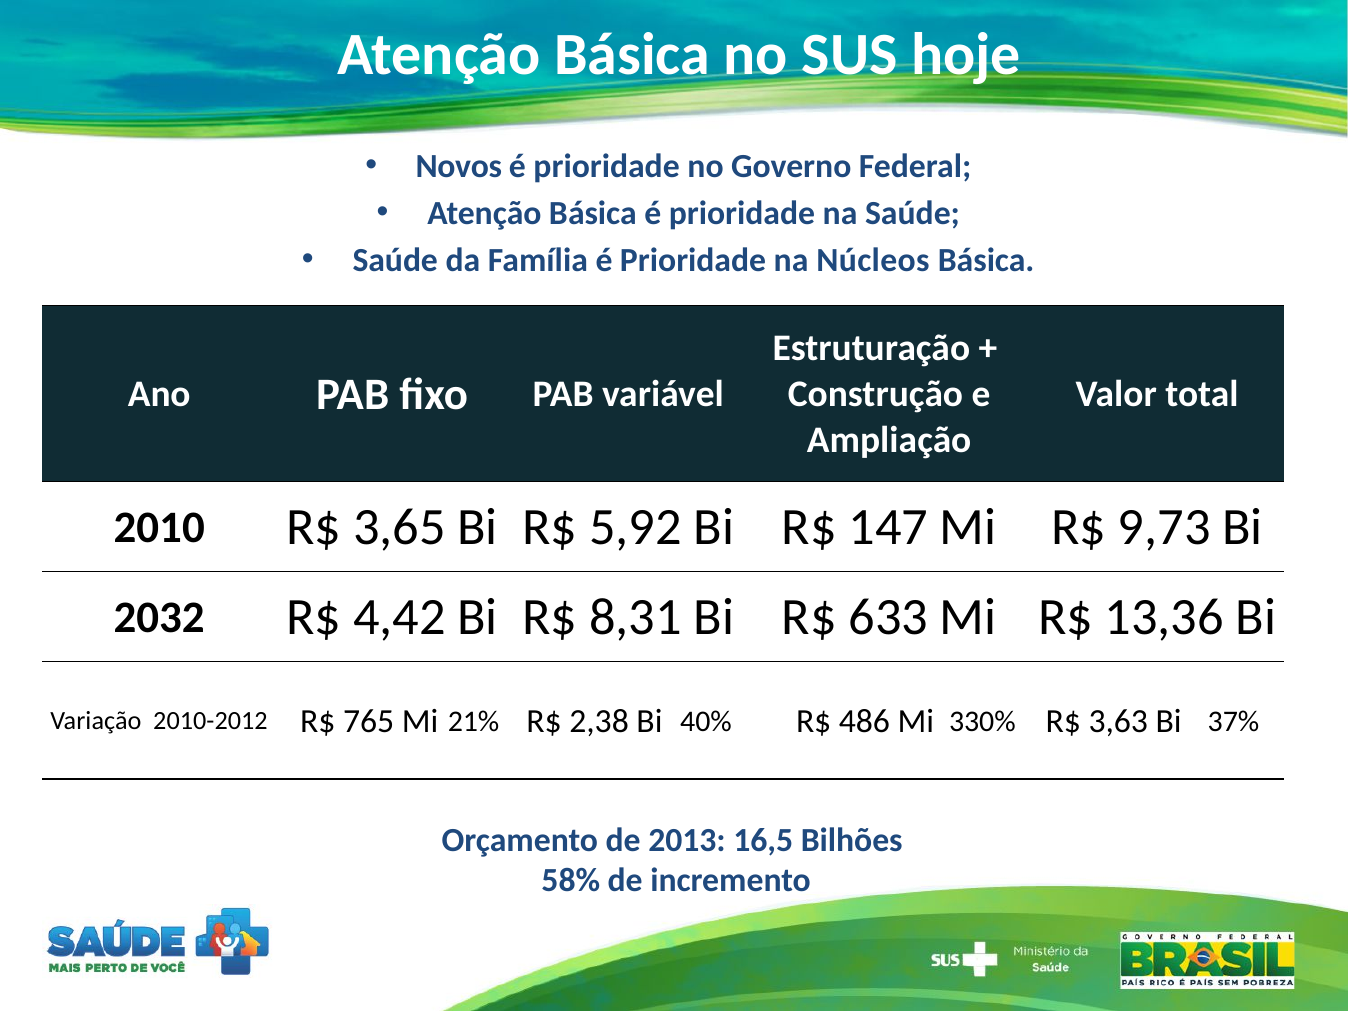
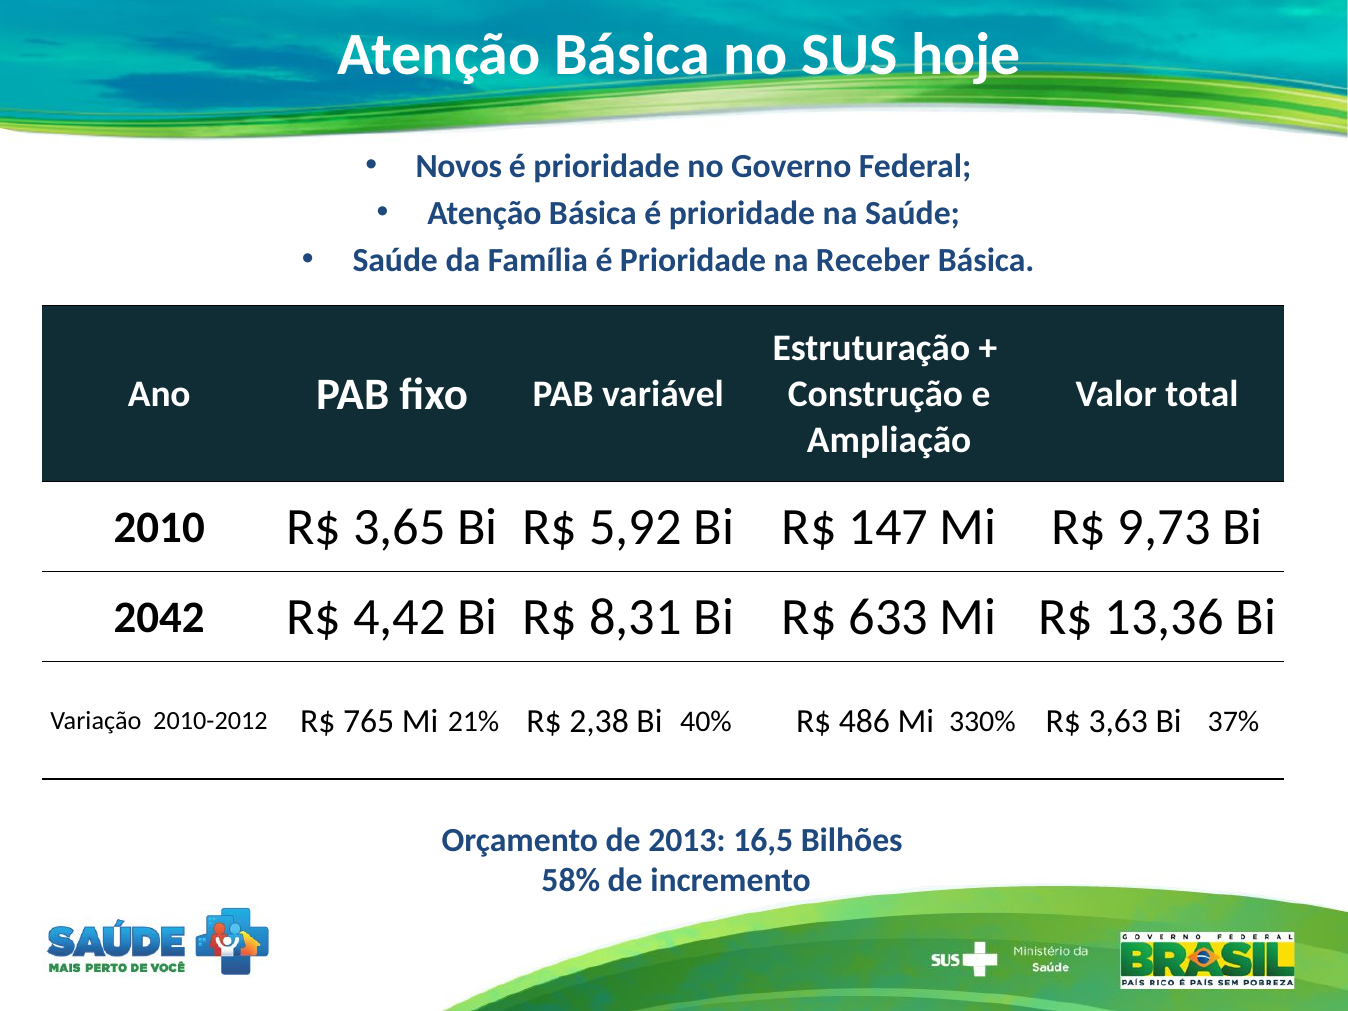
Núcleos: Núcleos -> Receber (873, 261)
2032: 2032 -> 2042 (159, 617)
